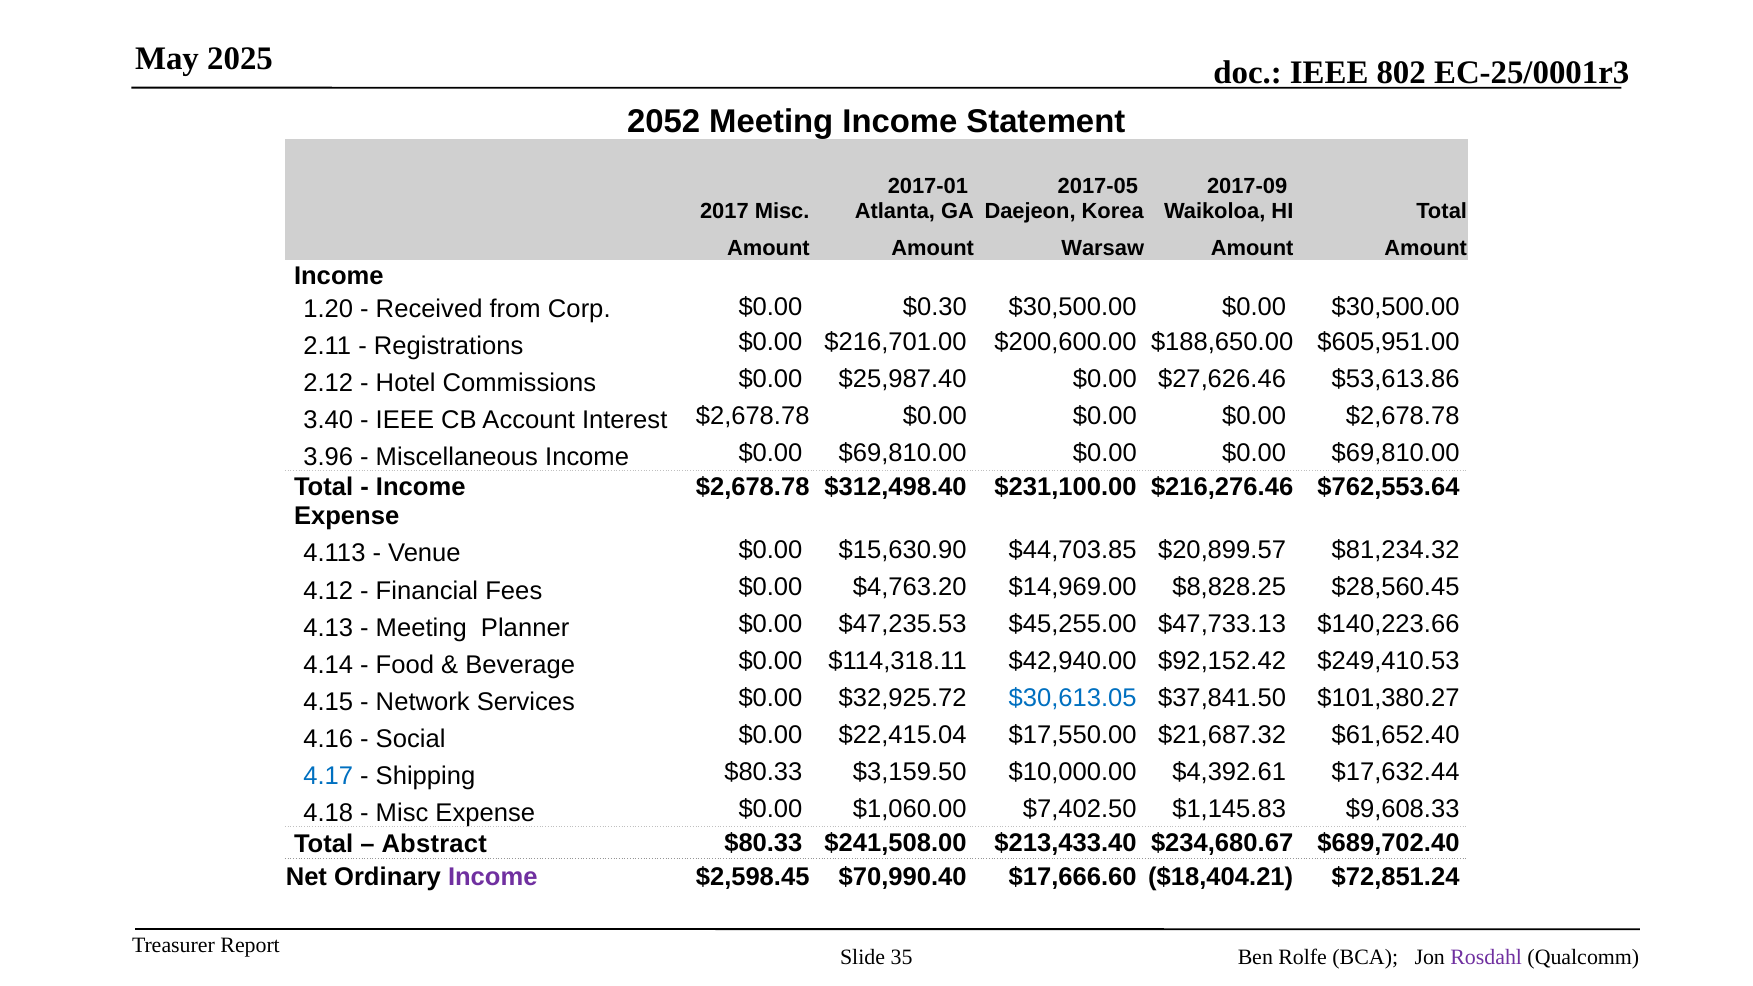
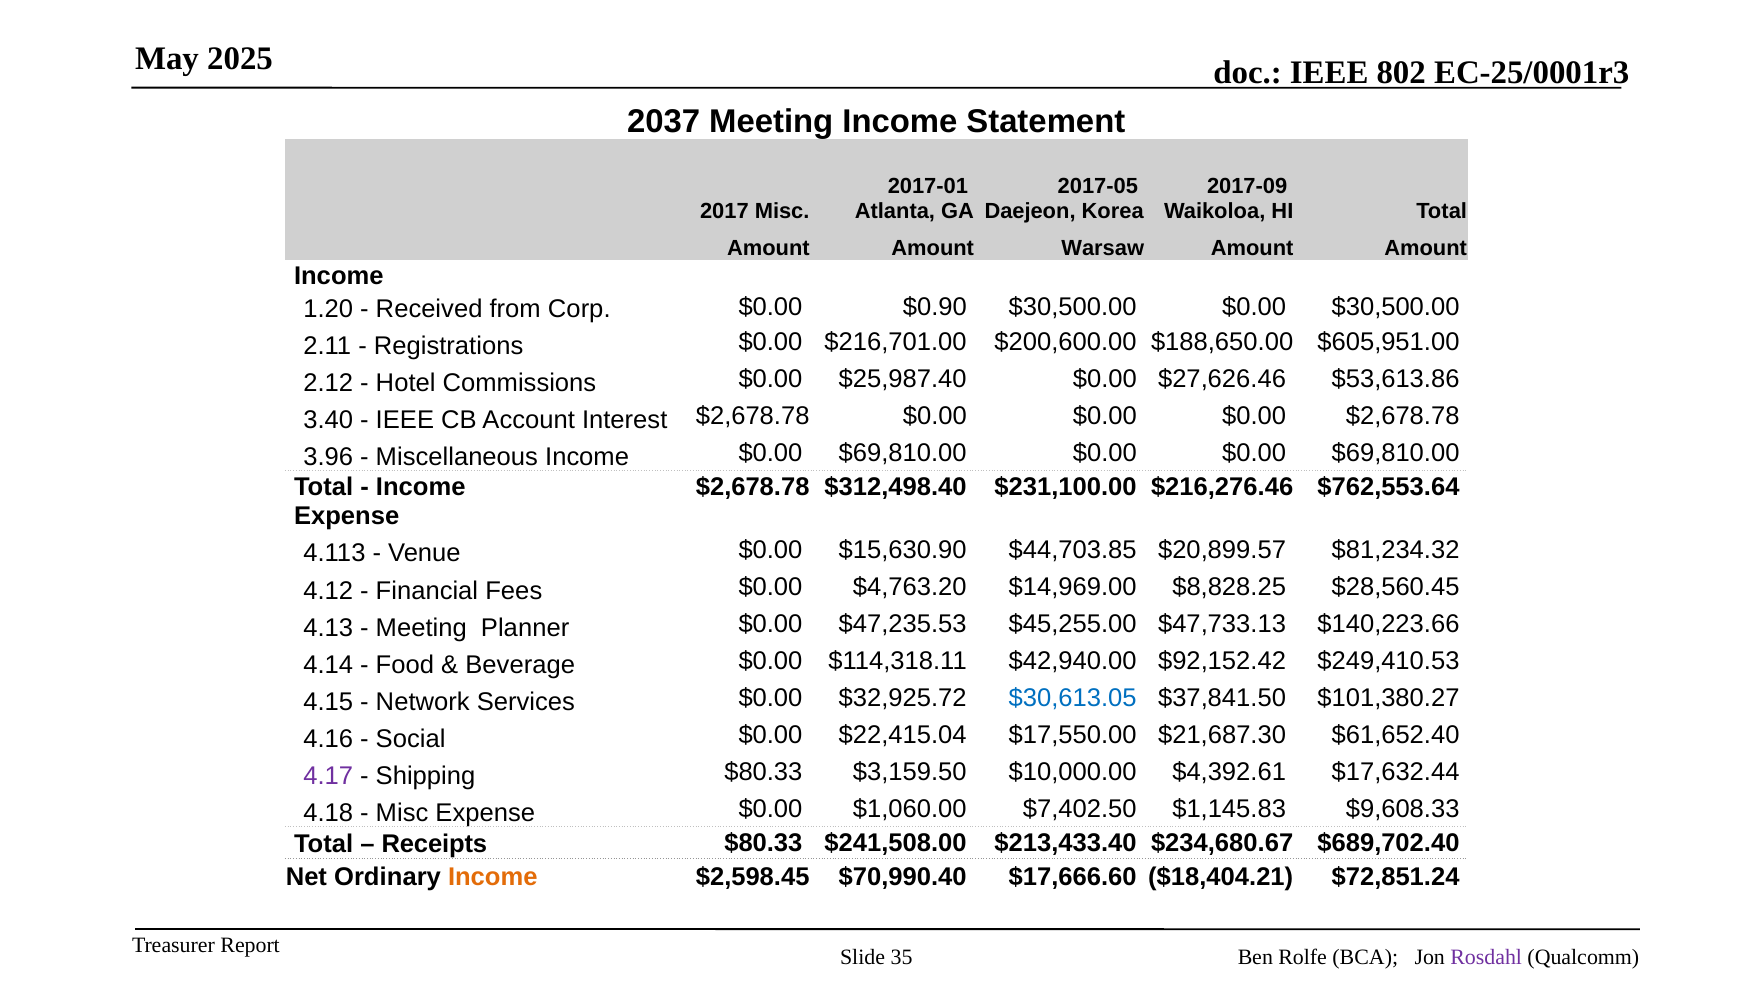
2052: 2052 -> 2037 (664, 122)
$0.30: $0.30 -> $0.90 (935, 307)
$21,687.32: $21,687.32 -> $21,687.30 (1222, 735)
4.17 colour: blue -> purple (328, 776)
Abstract: Abstract -> Receipts (434, 844)
Income colour: purple -> orange (493, 878)
